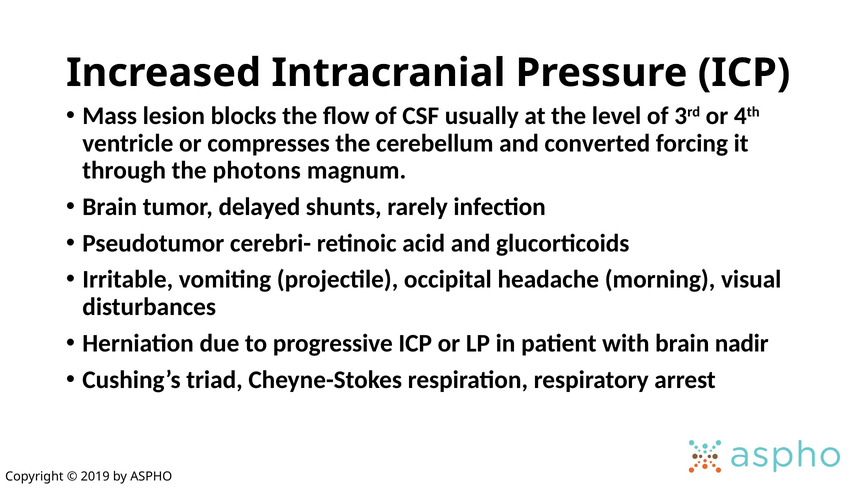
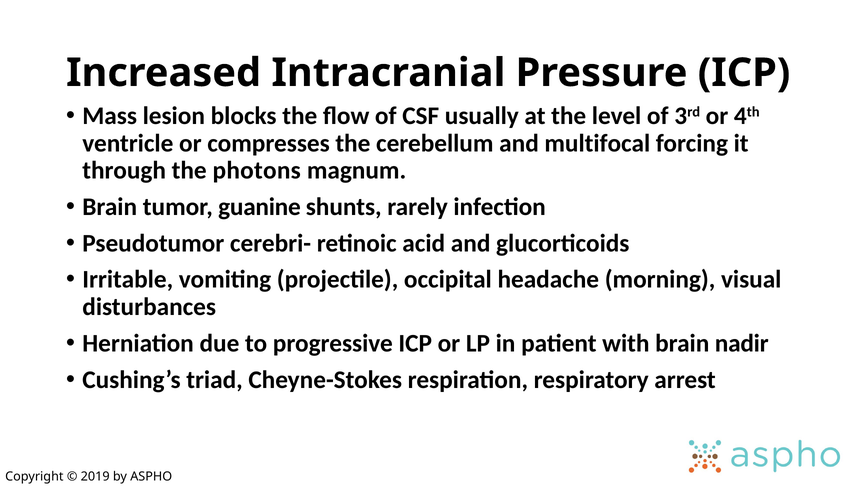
converted: converted -> multifocal (597, 143)
delayed: delayed -> guanine (259, 207)
